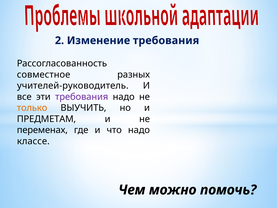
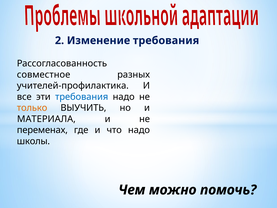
учителей-руководитель: учителей-руководитель -> учителей-профилактика (73, 86)
требования colour: purple -> blue (82, 97)
ПРЕДМЕТАМ: ПРЕДМЕТАМ -> МАТЕРИАЛА (46, 119)
классе: классе -> школы (33, 141)
